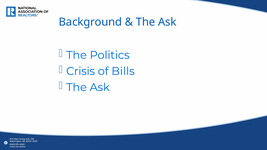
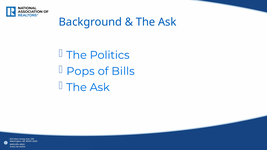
Crisis: Crisis -> Pops (80, 71)
